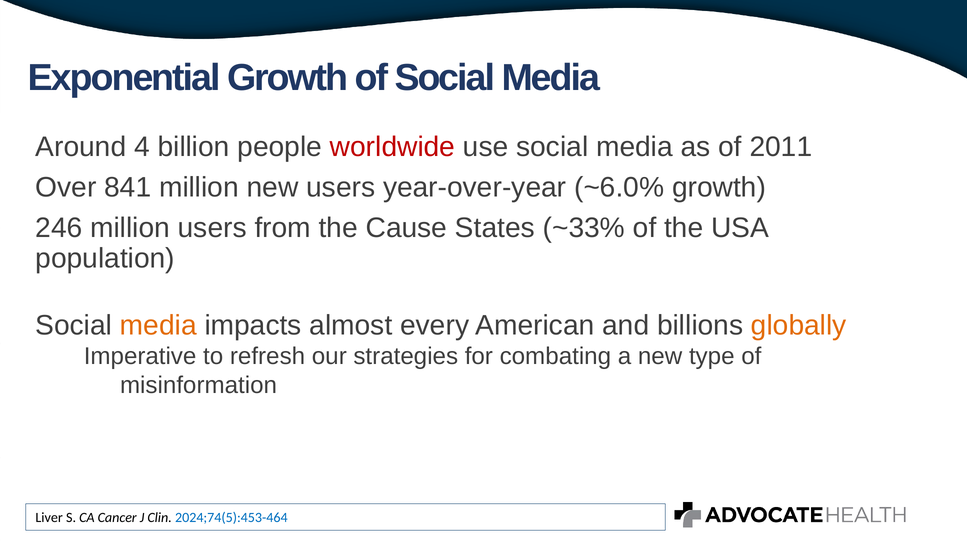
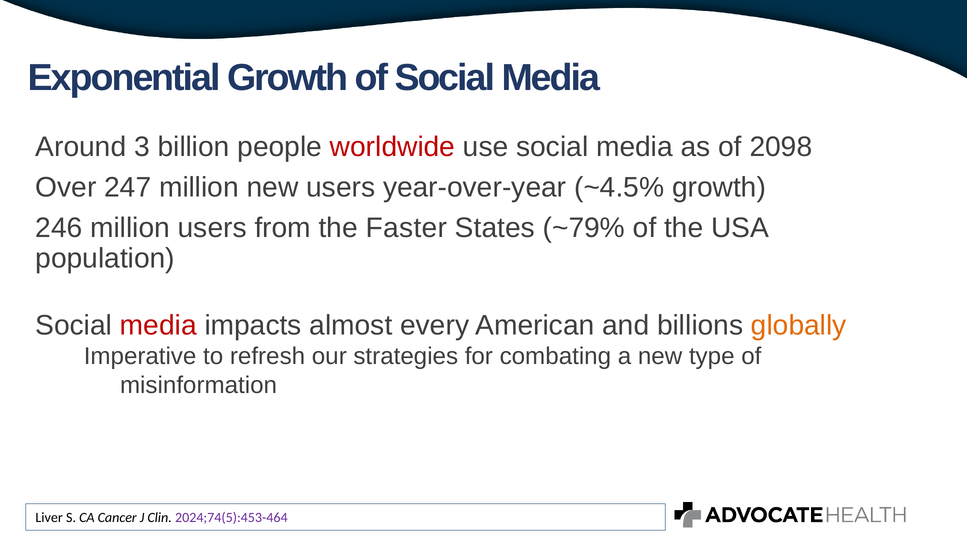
4: 4 -> 3 (142, 147)
2011: 2011 -> 2098 (781, 147)
841: 841 -> 247 (128, 188)
~6.0%: ~6.0% -> ~4.5% (619, 188)
Cause: Cause -> Faster (406, 228)
~33%: ~33% -> ~79% (584, 228)
media colour: orange -> red (158, 325)
2024;74(5):453-464 colour: blue -> purple (231, 518)
